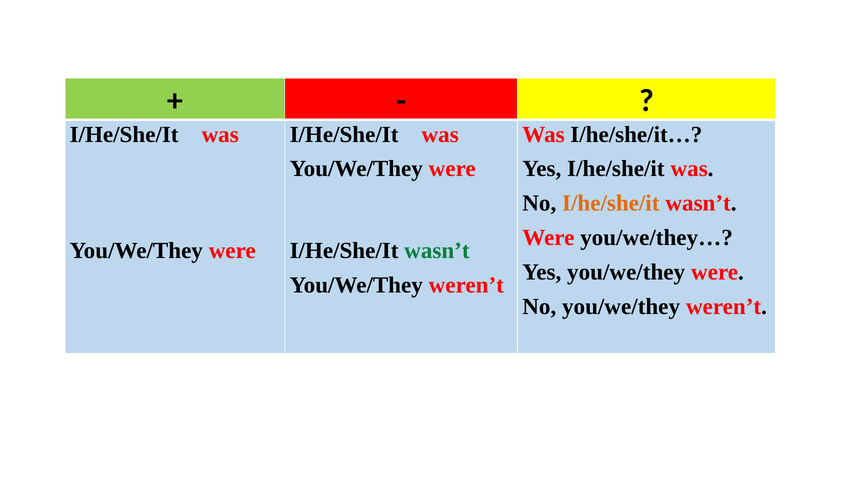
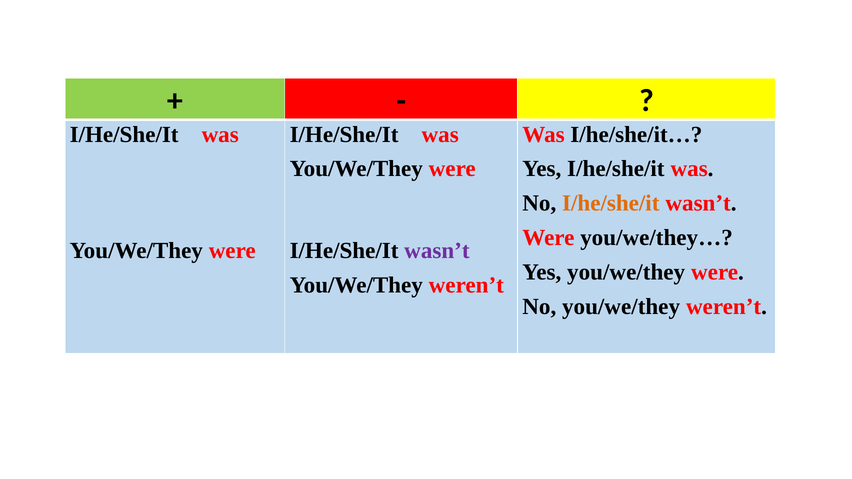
wasn’t colour: green -> purple (437, 251)
